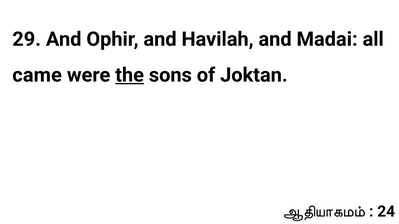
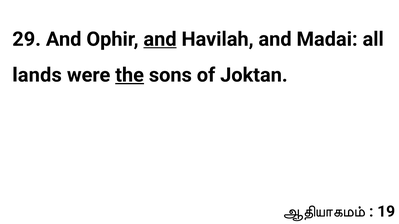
and underline: none -> present (160, 39)
came: came -> lands (37, 75)
24: 24 -> 19 (386, 212)
